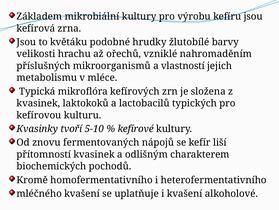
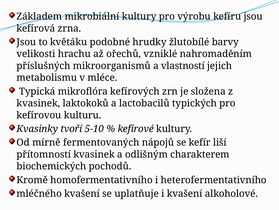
znovu: znovu -> mírně (46, 142)
